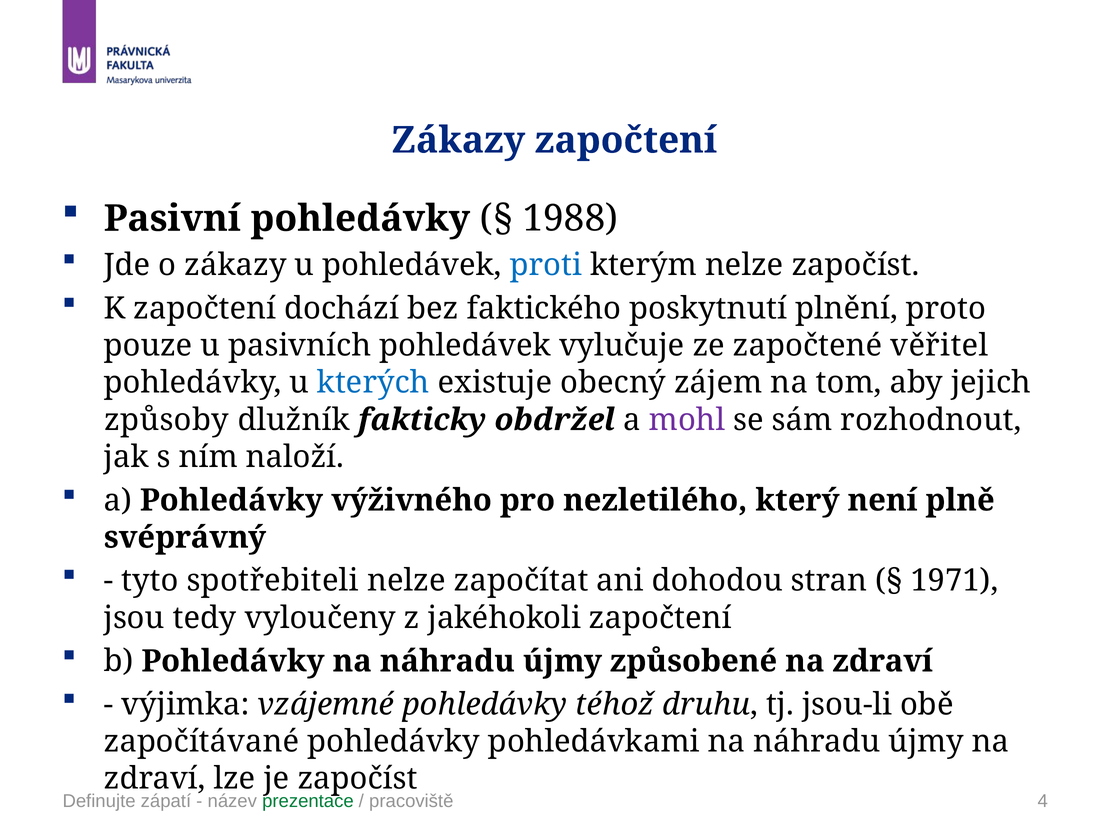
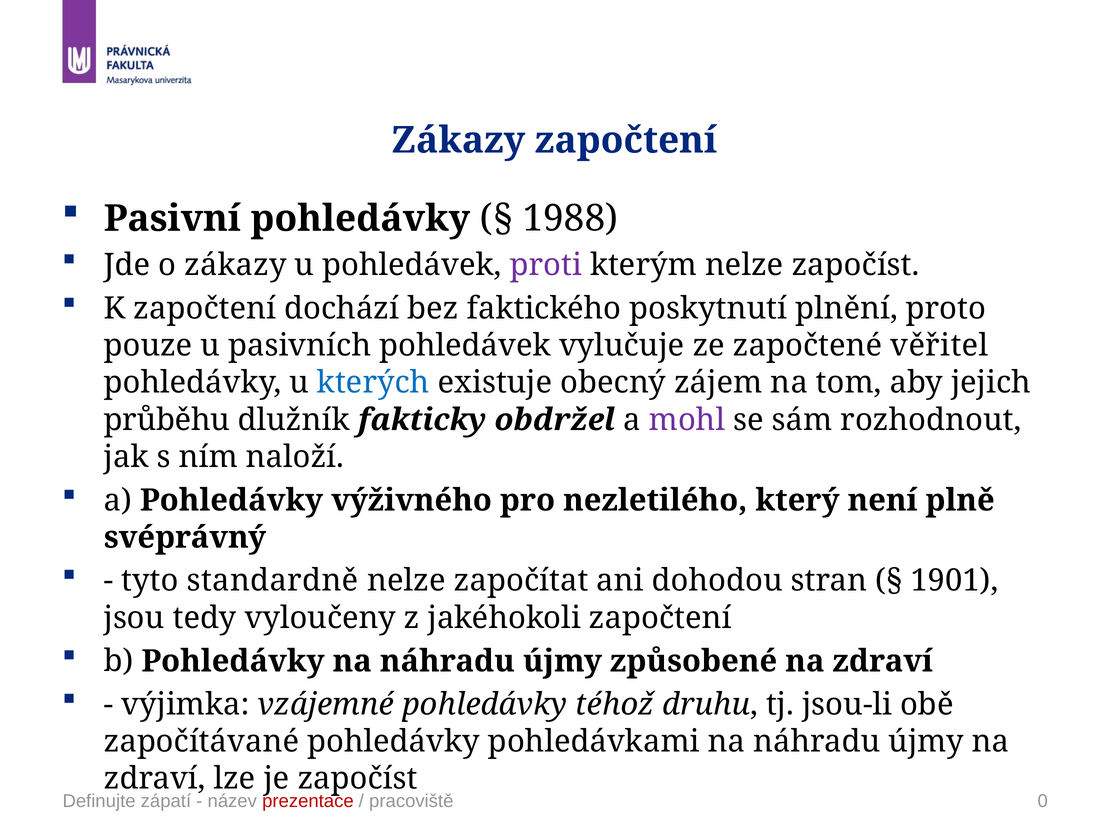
proti colour: blue -> purple (546, 265)
způsoby: způsoby -> průběhu (167, 420)
spotřebiteli: spotřebiteli -> standardně (273, 581)
1971: 1971 -> 1901 (955, 581)
prezentace colour: green -> red (308, 801)
4: 4 -> 0 (1043, 801)
